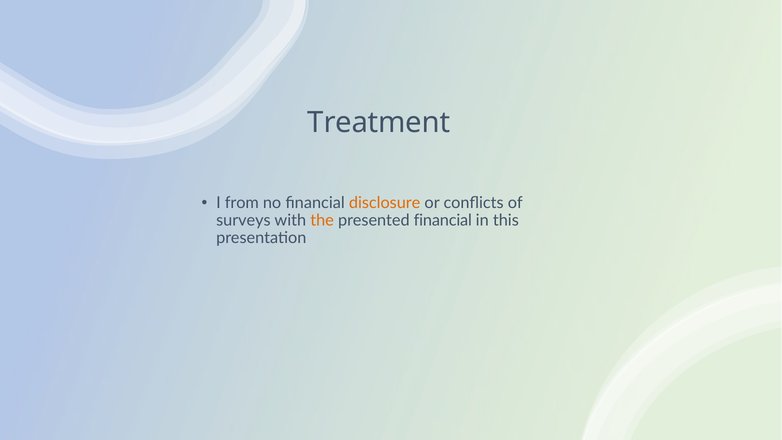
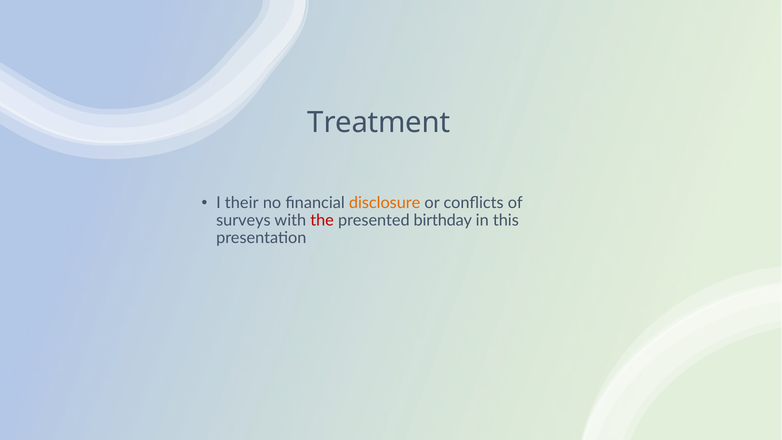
from: from -> their (242, 203)
the colour: orange -> red (322, 220)
presented financial: financial -> birthday (443, 220)
